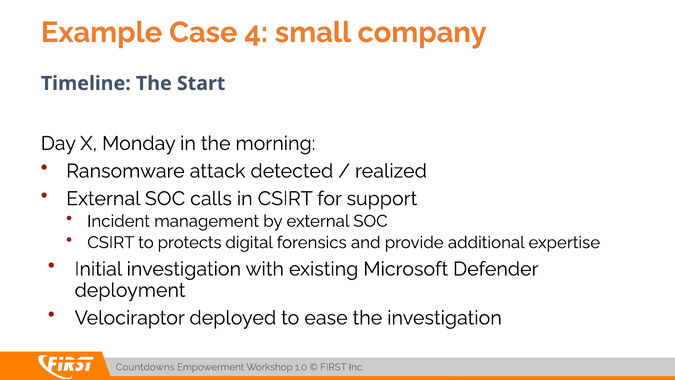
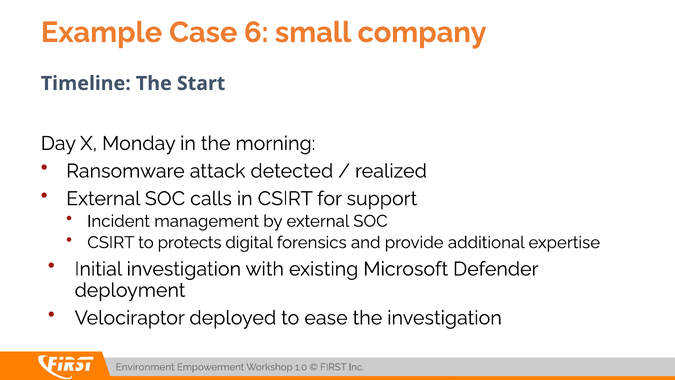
4: 4 -> 6 (256, 32)
Countdowns: Countdowns -> Environment (145, 367)
